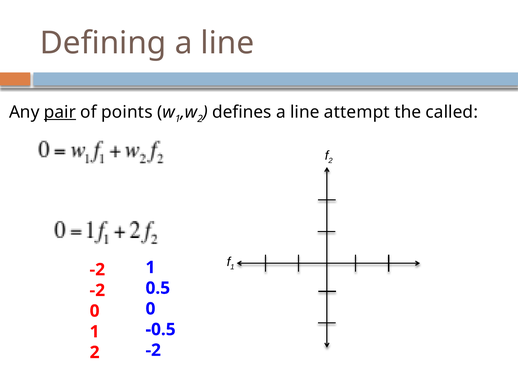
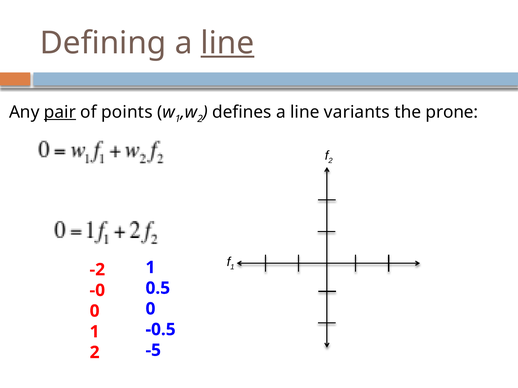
line underline: none -> present (227, 43)
attempt: attempt -> variants (357, 112)
called: called -> prone (452, 112)
-2: -2 -> -0 (97, 291)
-2: -2 -> -5 (153, 351)
